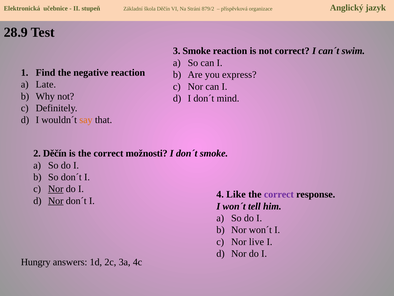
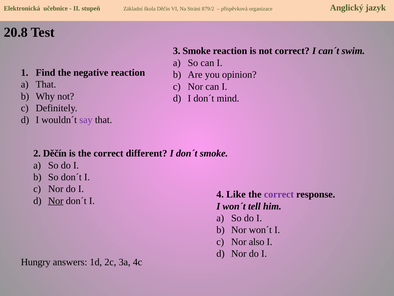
28.9: 28.9 -> 20.8 (16, 32)
express: express -> opinion (239, 75)
Late: Late -> That (46, 84)
say colour: orange -> purple (86, 120)
možnosti: možnosti -> different (147, 153)
Nor underline: present -> none (56, 189)
live: live -> also (257, 241)
